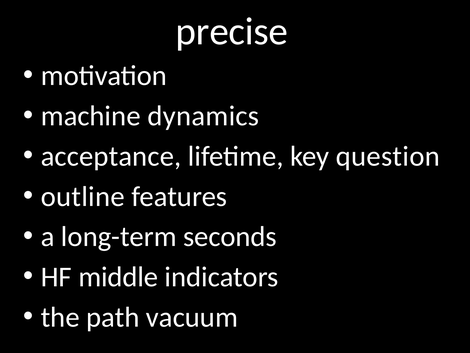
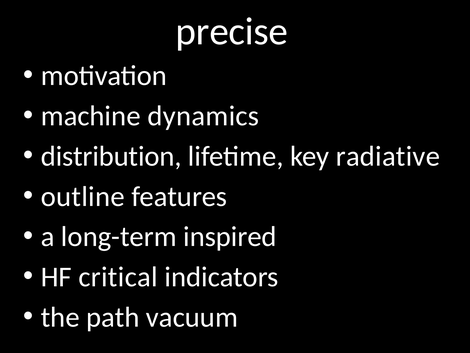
acceptance: acceptance -> distribution (111, 156)
question: question -> radiative (388, 156)
seconds: seconds -> inspired (230, 236)
middle: middle -> critical (118, 277)
